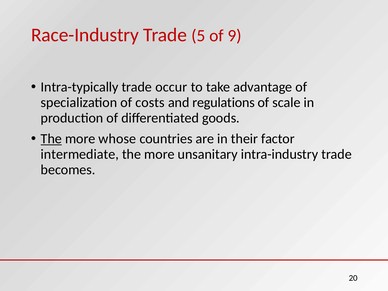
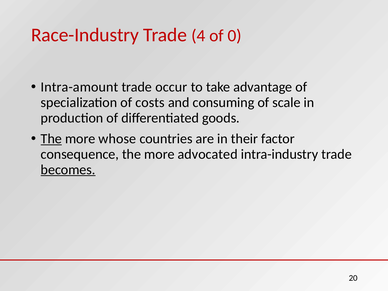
5: 5 -> 4 (198, 36)
9: 9 -> 0 (235, 36)
Intra-typically: Intra-typically -> Intra-amount (79, 87)
regulations: regulations -> consuming (223, 103)
intermediate: intermediate -> consequence (80, 154)
unsanitary: unsanitary -> advocated (208, 154)
becomes underline: none -> present (68, 170)
